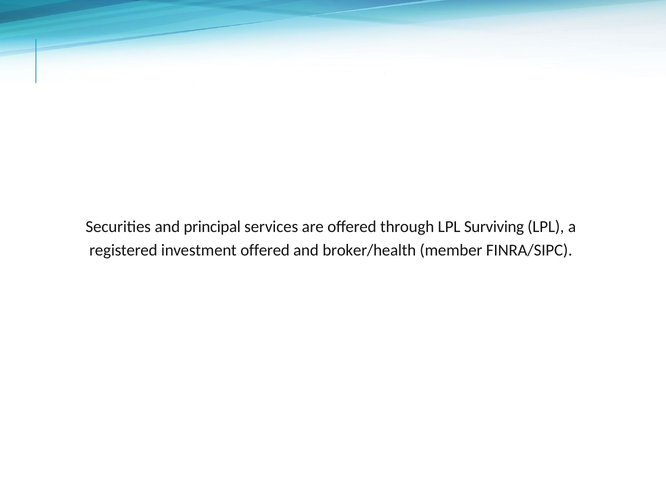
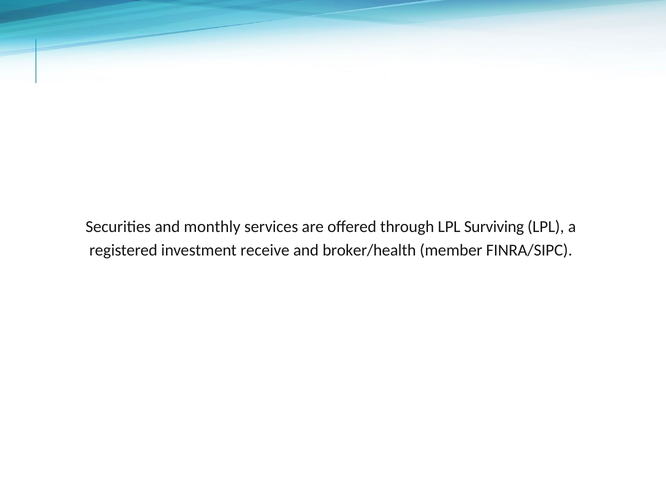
principal: principal -> monthly (212, 227)
investment offered: offered -> receive (265, 250)
